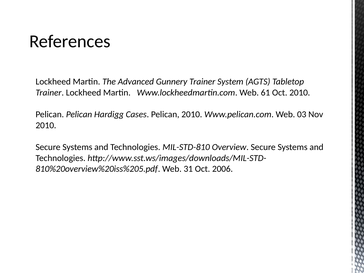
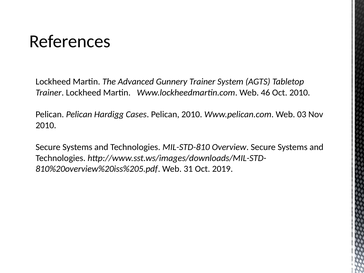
61: 61 -> 46 (265, 93)
2006: 2006 -> 2019 (223, 169)
